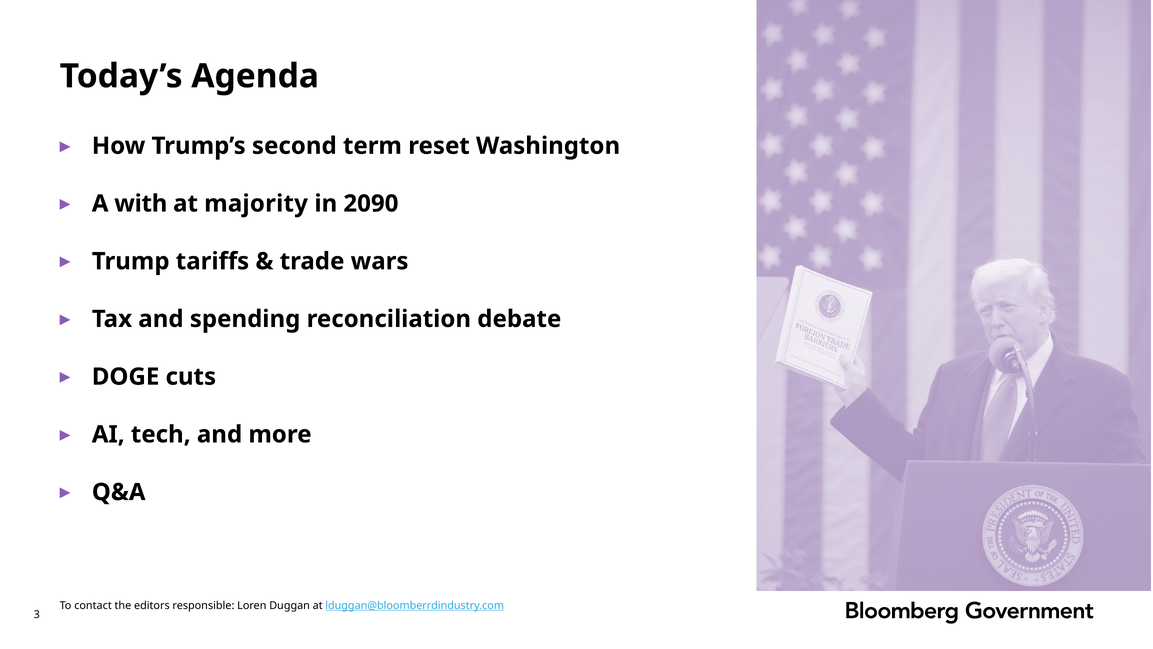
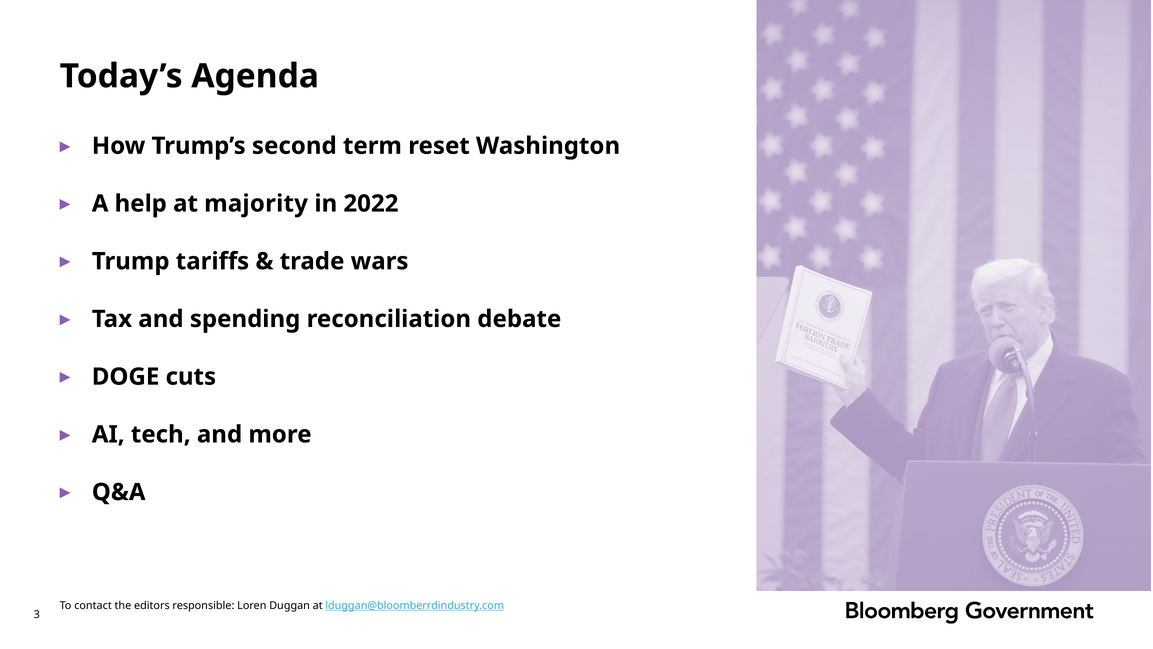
with: with -> help (141, 203)
2090: 2090 -> 2022 (371, 203)
